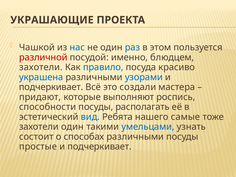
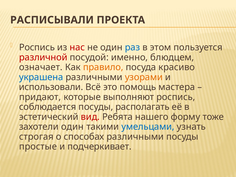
УКРАШАЮЩИЕ: УКРАШАЮЩИЕ -> РАСПИСЫВАЛИ (52, 20)
Чашкой: Чашкой -> Роспись (37, 47)
нас colour: blue -> red (77, 47)
захотели: захотели -> означает (41, 67)
правило colour: blue -> orange (103, 67)
узорами colour: blue -> orange (144, 77)
подчеркивает: подчеркивает -> использовали (51, 87)
создали: создали -> помощь (138, 87)
способности: способности -> соблюдается (48, 107)
вид colour: blue -> red (90, 117)
самые: самые -> форму (185, 117)
состоит: состоит -> строгая (36, 137)
